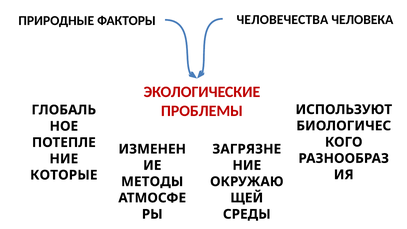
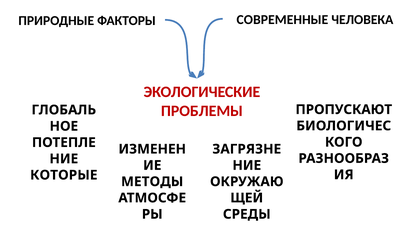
ЧЕЛОВЕЧЕСТВА: ЧЕЛОВЕЧЕСТВА -> СОВРЕМЕННЫЕ (282, 20)
ИСПОЛЬЗУЮТ: ИСПОЛЬЗУЮТ -> ПРОПУСКАЮТ (344, 110)
